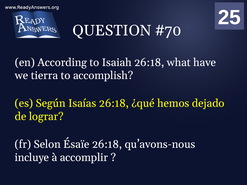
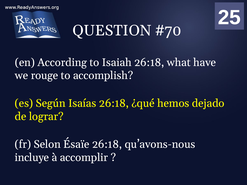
tierra: tierra -> rouge (45, 76)
